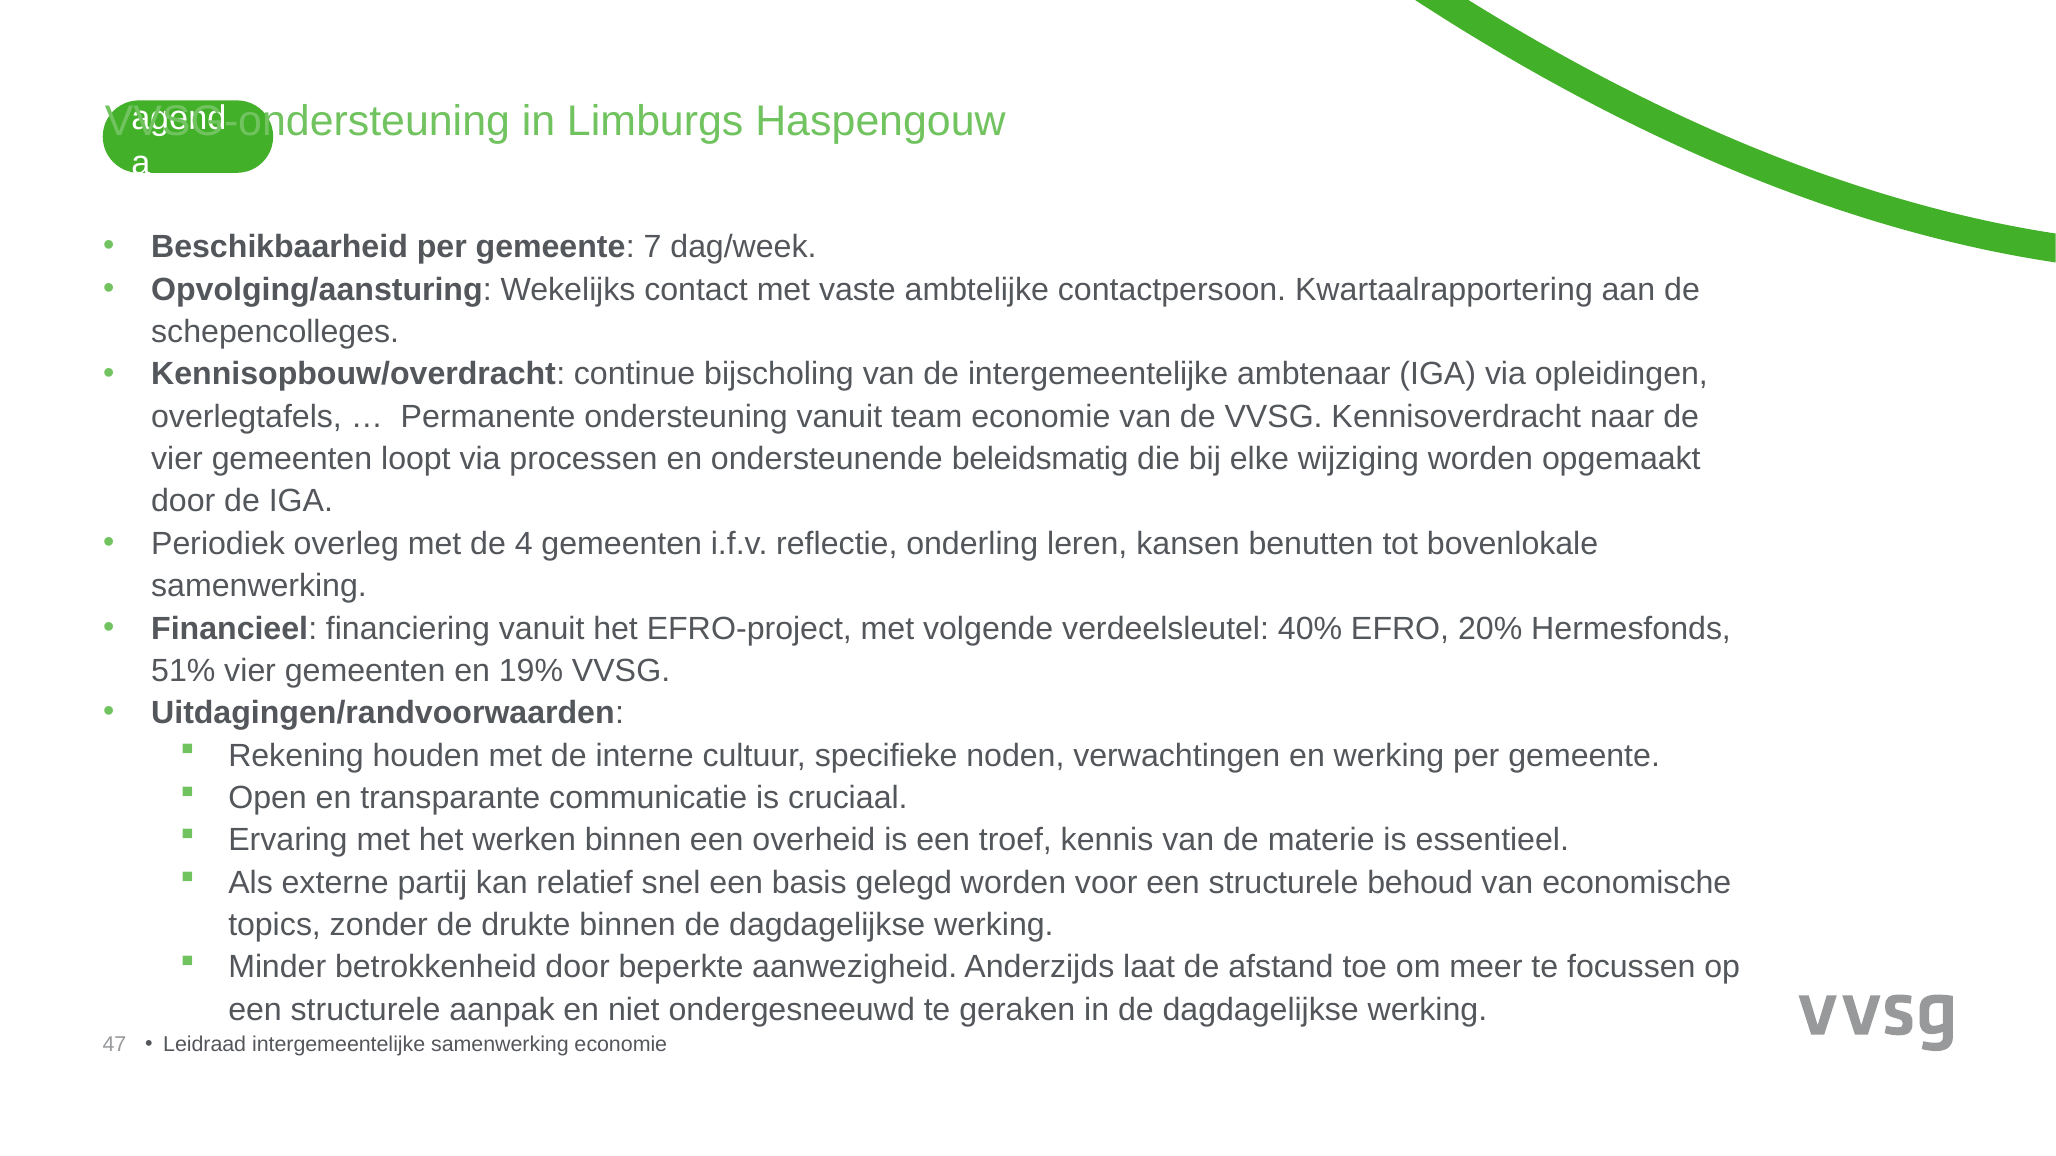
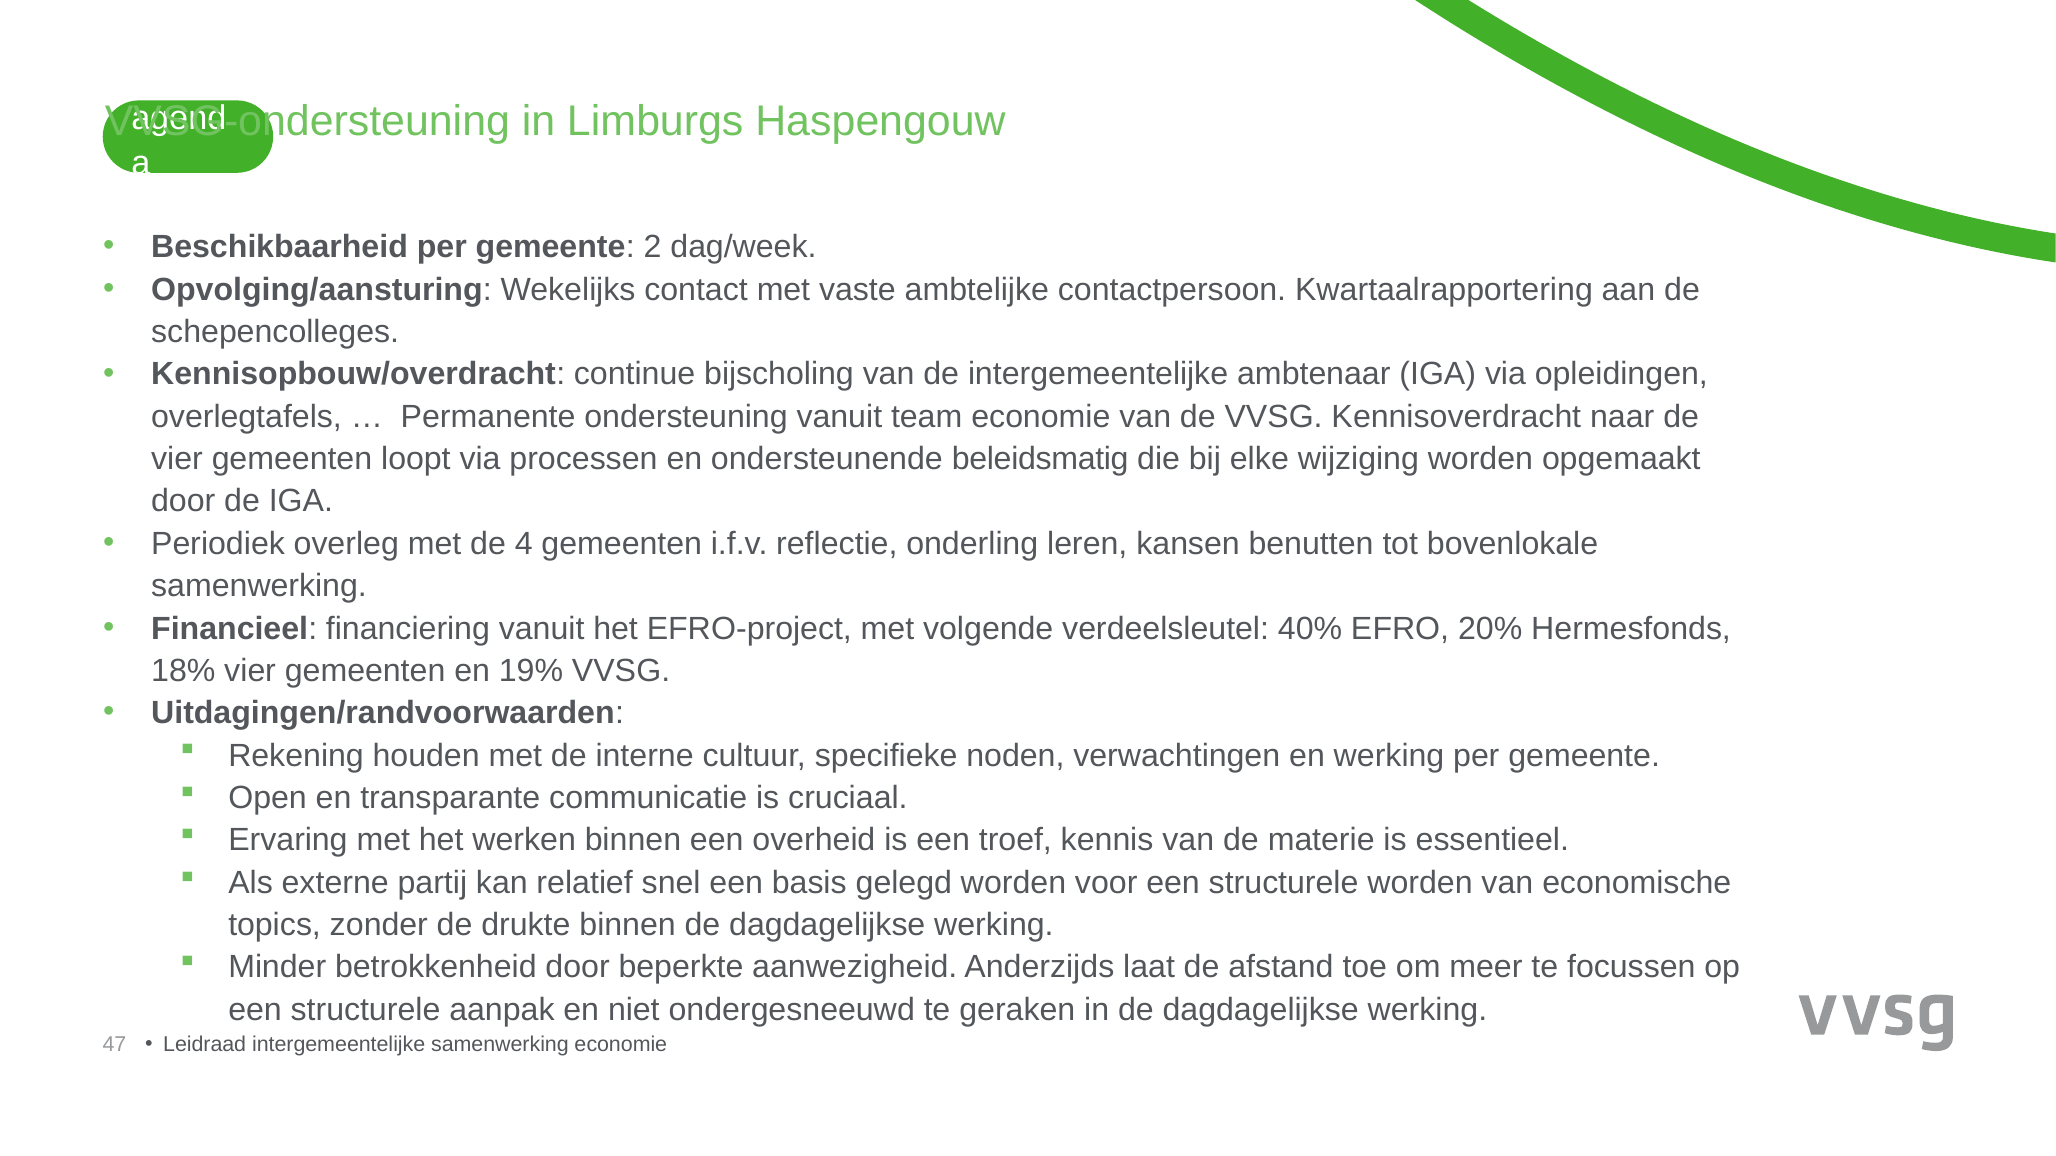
7: 7 -> 2 (653, 247)
51%: 51% -> 18% (183, 671)
structurele behoud: behoud -> worden (1420, 883)
